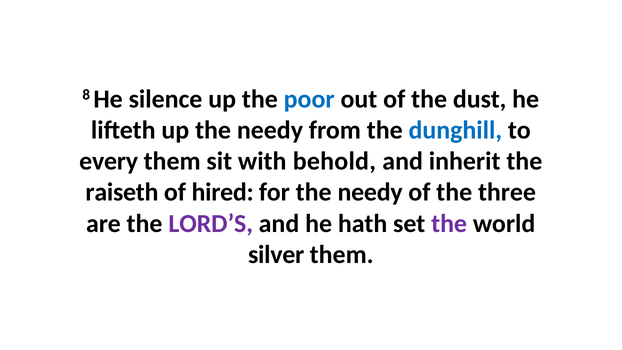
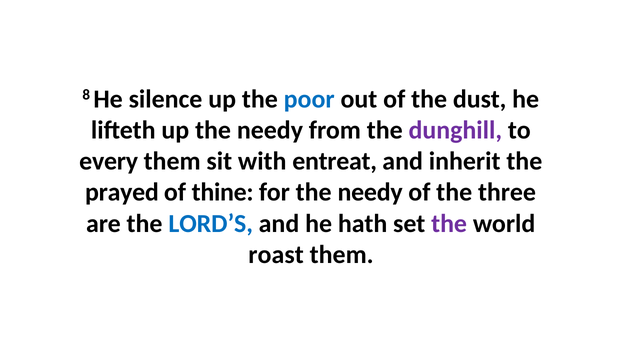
dunghill colour: blue -> purple (455, 130)
behold: behold -> entreat (335, 161)
raiseth: raiseth -> prayed (122, 192)
hired: hired -> thine (223, 192)
LORD’S colour: purple -> blue (211, 223)
silver: silver -> roast (276, 254)
